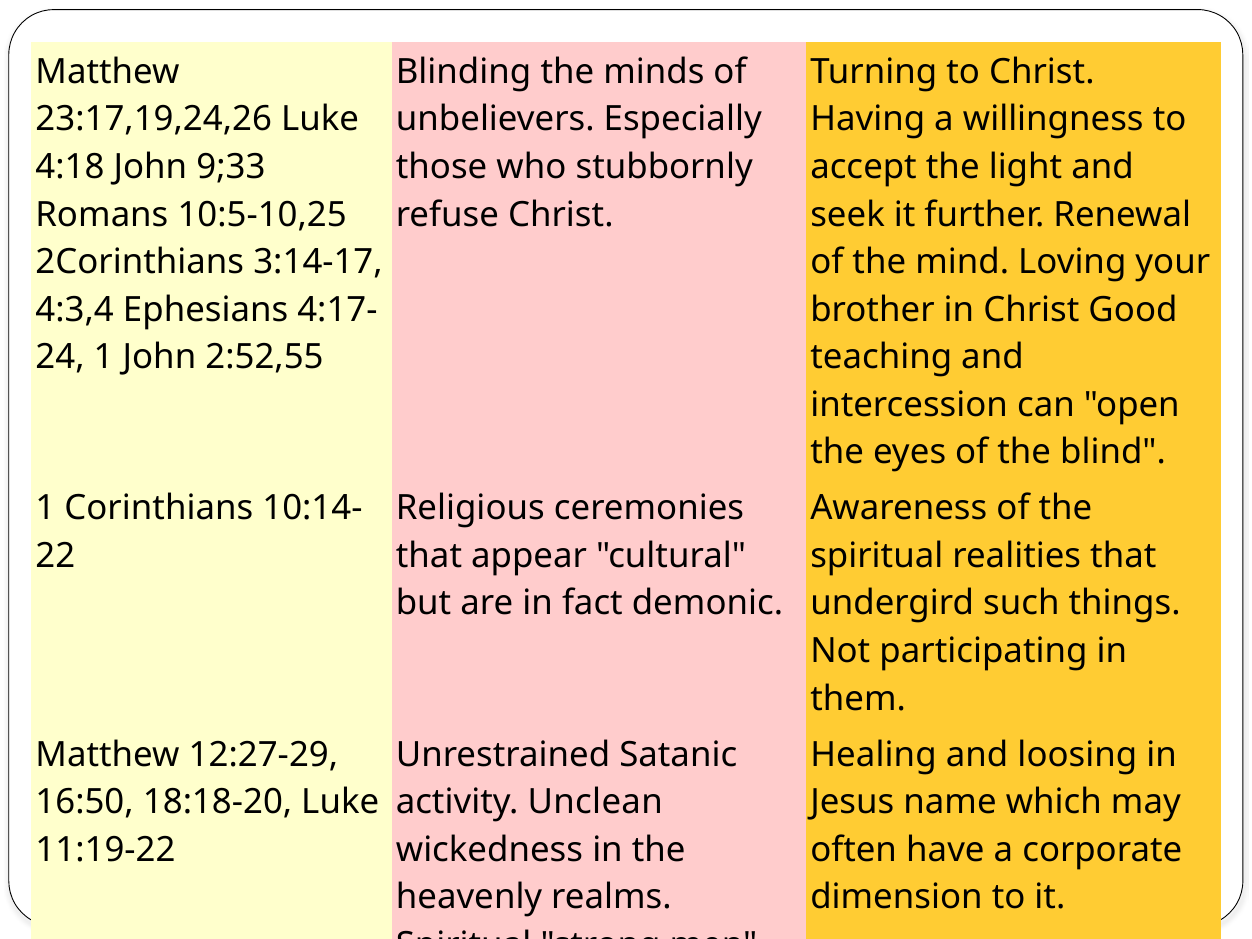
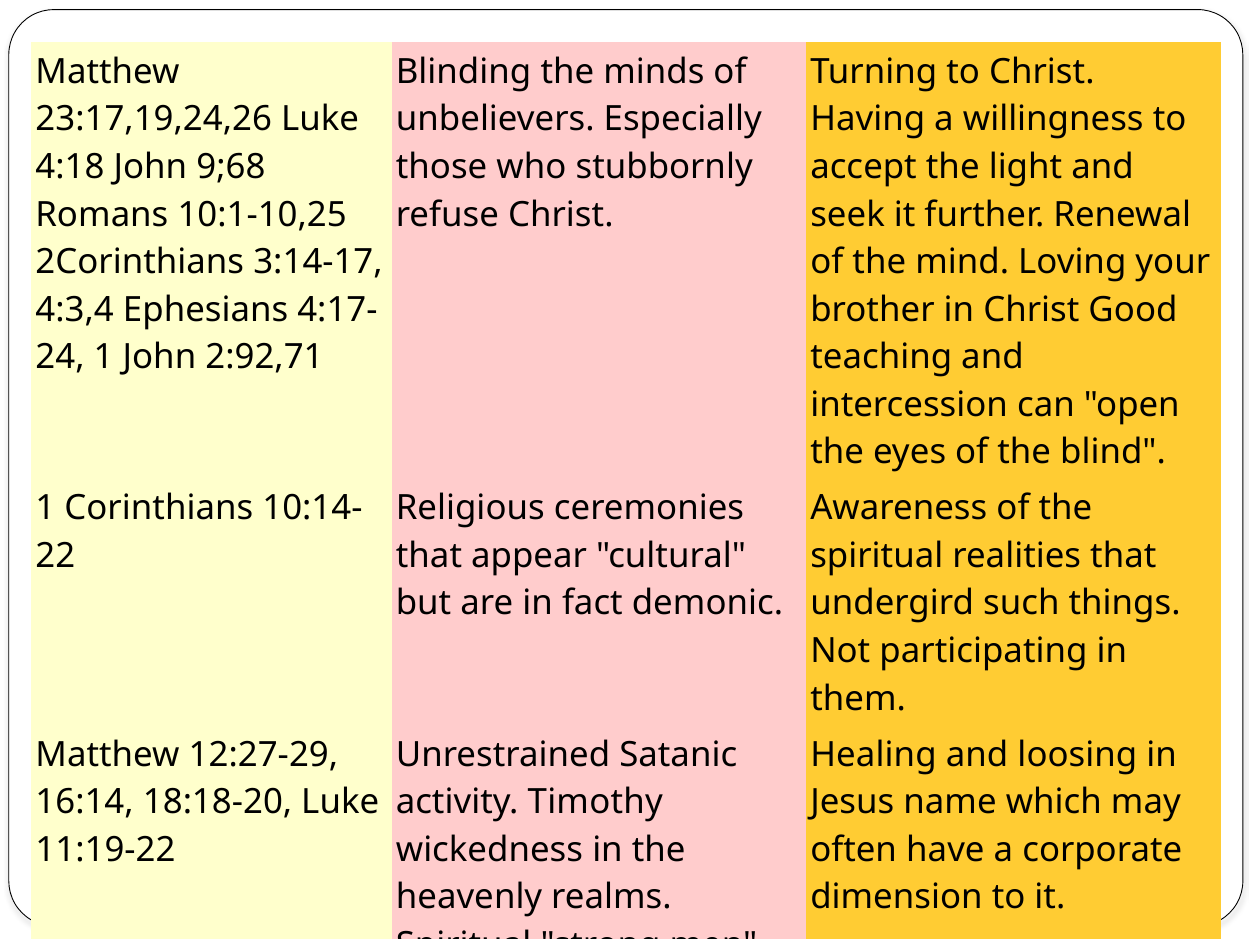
9;33: 9;33 -> 9;68 (231, 167)
10:5-10,25: 10:5-10,25 -> 10:1-10,25 (262, 215)
2:52,55: 2:52,55 -> 2:92,71 (264, 357)
16:50: 16:50 -> 16:14 (85, 802)
Unclean: Unclean -> Timothy (595, 802)
